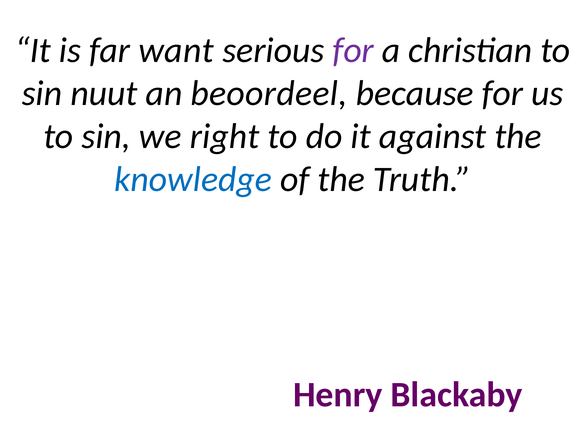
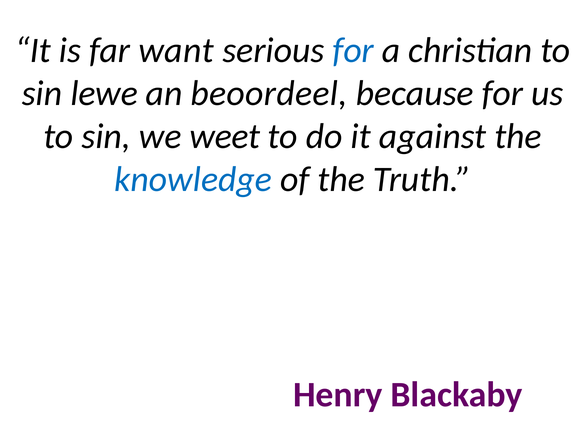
for colour: purple -> blue (353, 50)
nuut: nuut -> lewe (104, 93)
right: right -> weet (225, 136)
